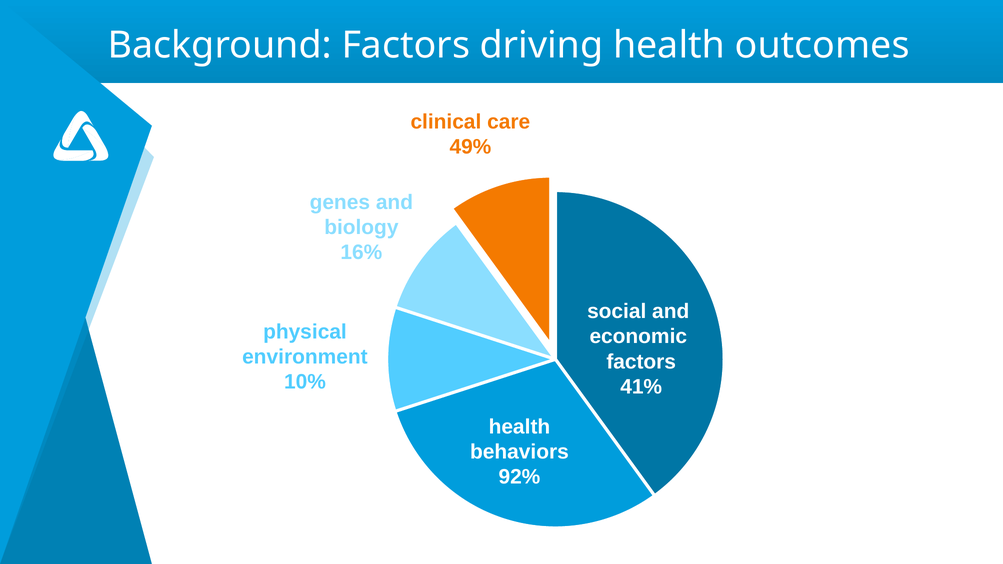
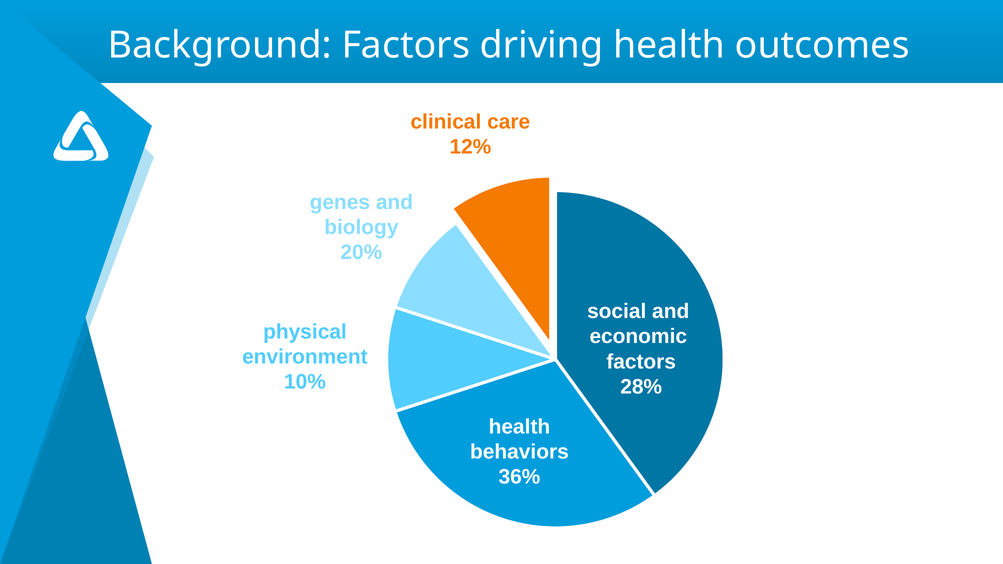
49%: 49% -> 12% (470, 147)
16%: 16% -> 20% (361, 253)
41%: 41% -> 28% (641, 387)
92%: 92% -> 36% (519, 477)
